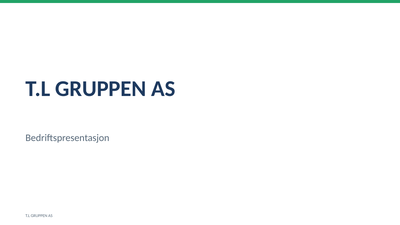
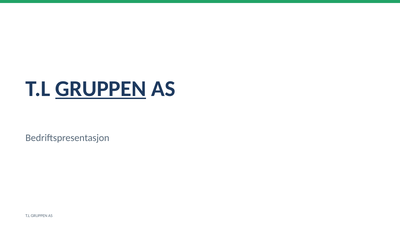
GRUPPEN underline: none -> present (101, 89)
